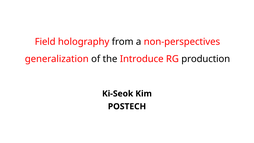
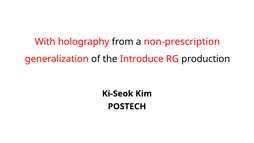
Field: Field -> With (45, 42)
non-perspectives: non-perspectives -> non-prescription (182, 42)
